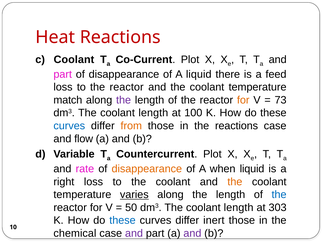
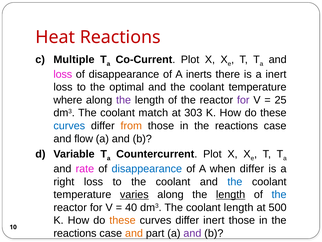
Coolant: Coolant -> Multiple (74, 59)
part: part -> loss (63, 74)
A liquid: liquid -> inerts (199, 74)
a feed: feed -> inert (276, 74)
to the reactor: reactor -> optimal (127, 87)
match: match -> where (68, 100)
for colour: orange -> purple (243, 100)
73: 73 -> 25 (281, 100)
length: length -> match (153, 113)
100: 100 -> 303 (193, 113)
disappearance colour: orange -> blue (147, 168)
when liquid: liquid -> differ (252, 168)
the colour: orange -> blue (235, 181)
length underline: none -> present (231, 194)
50: 50 -> 40 (131, 207)
303: 303 -> 500 (278, 207)
these colour: blue -> orange (122, 220)
chemical: chemical -> reactions (75, 233)
and colour: purple -> orange (134, 233)
